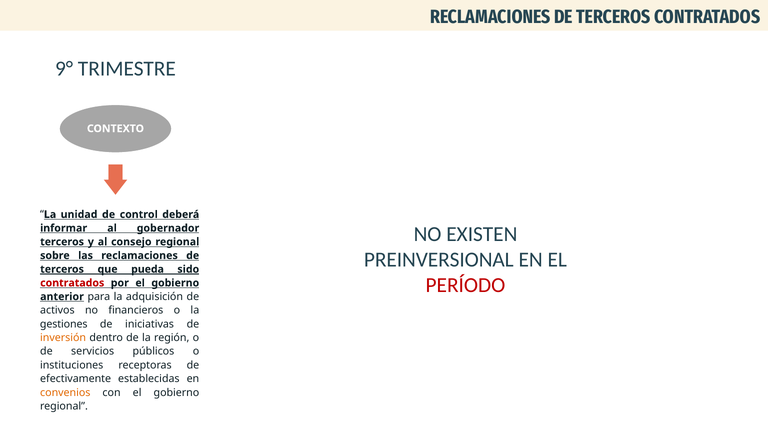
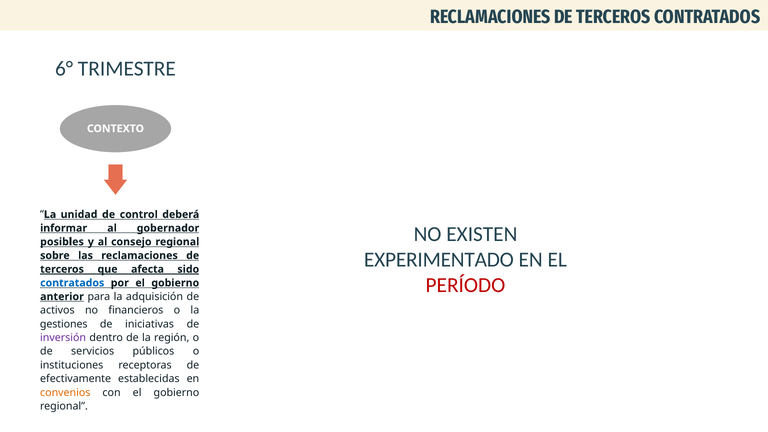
9°: 9° -> 6° (64, 69)
terceros: terceros -> posibles (62, 242)
PREINVERSIONAL: PREINVERSIONAL -> EXPERIMENTADO (439, 260)
pueda: pueda -> afecta (148, 269)
contratados colour: red -> blue (72, 283)
inversión colour: orange -> purple (63, 338)
